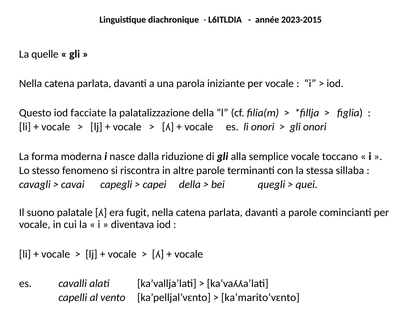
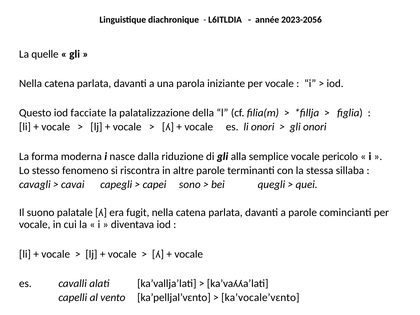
2023-2015: 2023-2015 -> 2023-2056 (301, 20)
toccano: toccano -> pericolo (340, 156)
capei della: della -> sono (190, 185)
ka’marito’vɛnto: ka’marito’vɛnto -> ka’vocale’vɛnto (260, 298)
